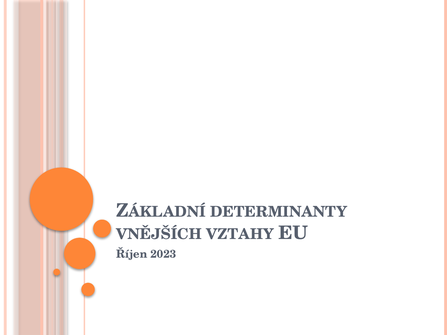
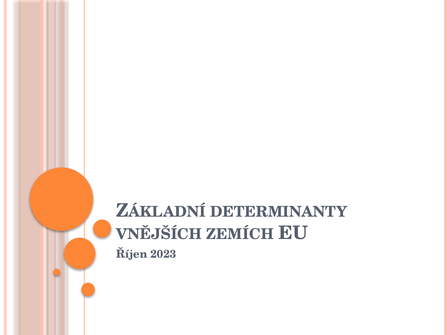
VZTAHY: VZTAHY -> ZEMÍCH (240, 234)
